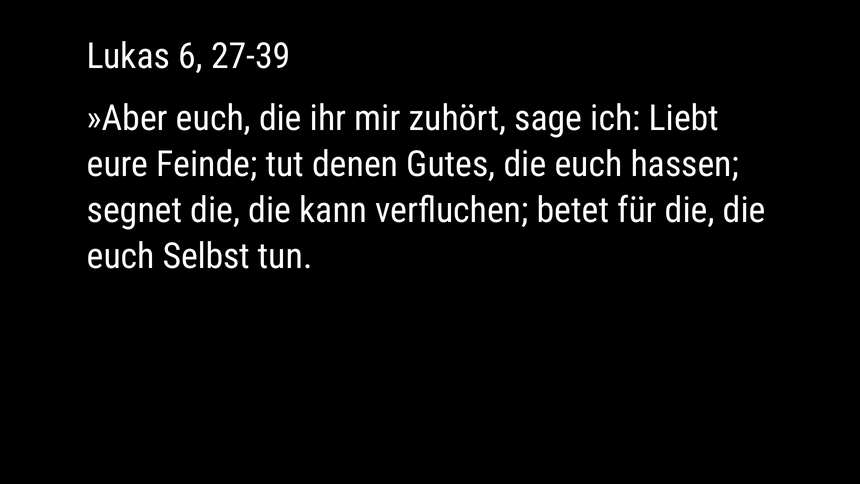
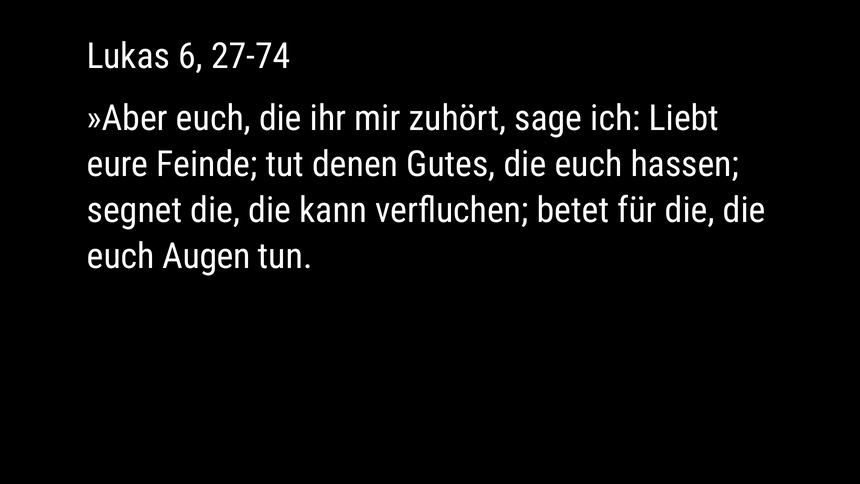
27-39: 27-39 -> 27-74 (251, 56)
Selbst: Selbst -> Augen (207, 257)
